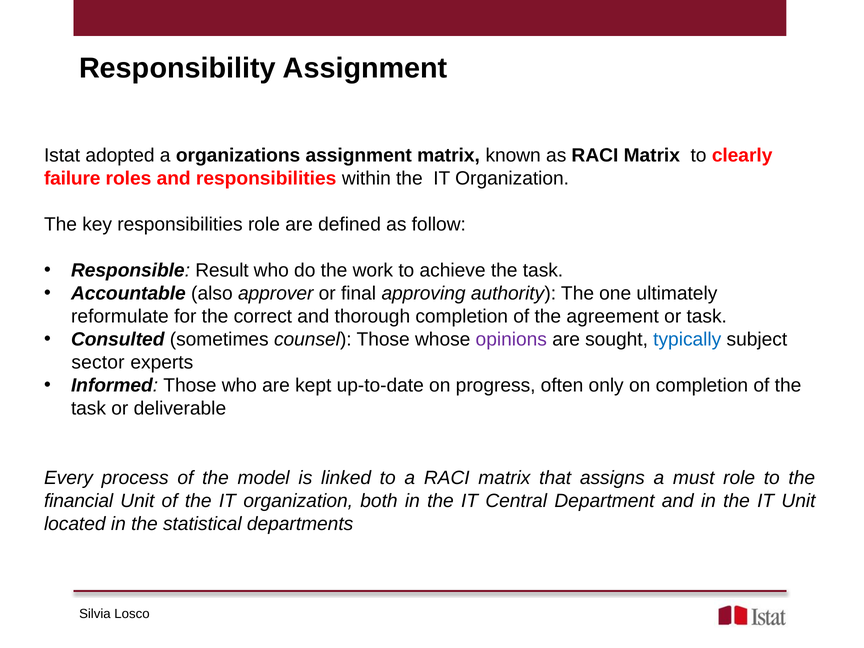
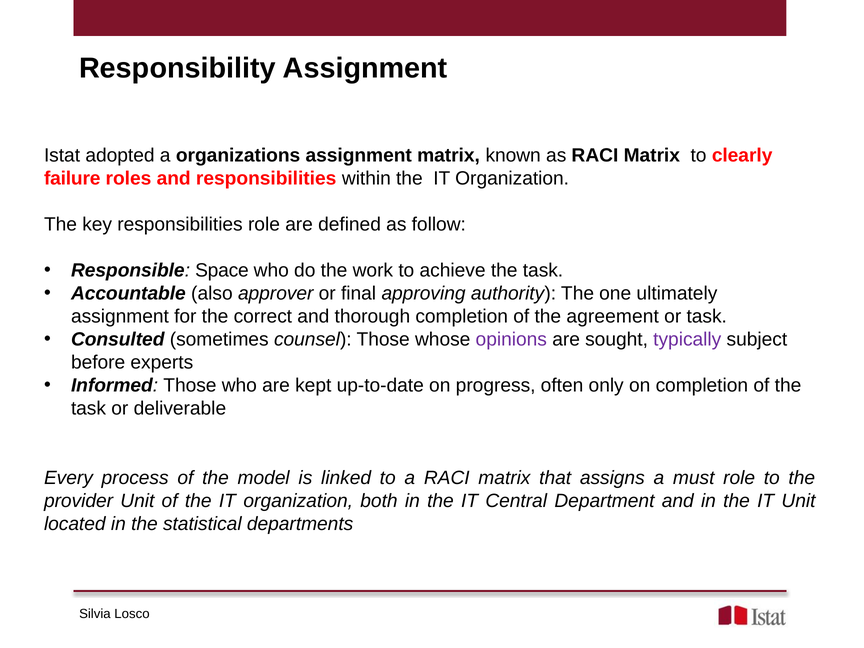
Result: Result -> Space (222, 270)
reformulate: reformulate -> assignment (120, 317)
typically colour: blue -> purple (687, 340)
sector: sector -> before (98, 363)
financial: financial -> provider (79, 501)
